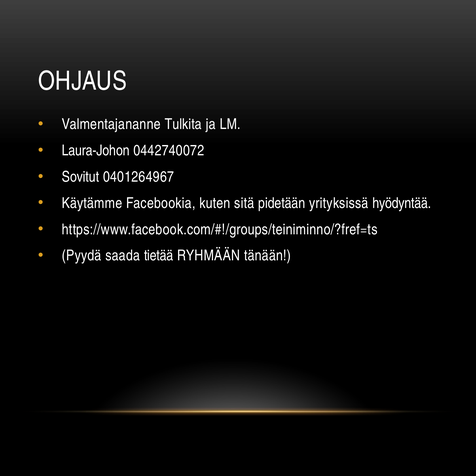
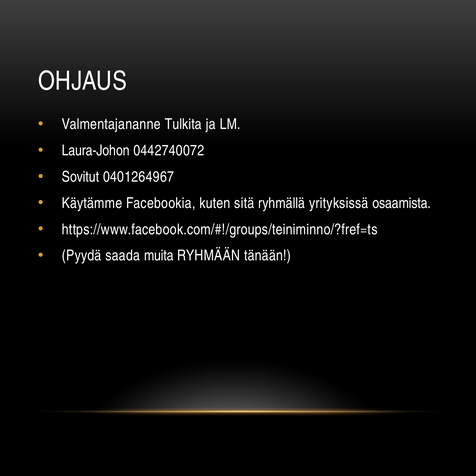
pidetään: pidetään -> ryhmällä (282, 203)
hyödyntää: hyödyntää -> osaamista (402, 203)
tietää: tietää -> muita (159, 256)
